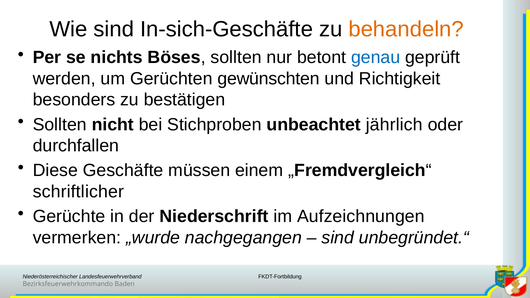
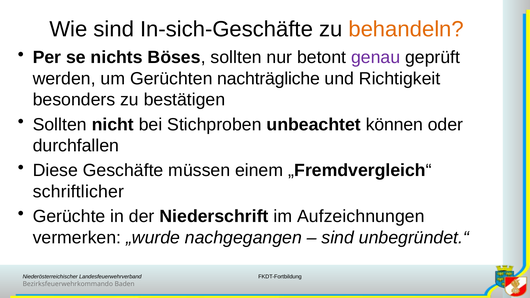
genau colour: blue -> purple (376, 57)
gewünschten: gewünschten -> nachträgliche (269, 79)
jährlich: jährlich -> können (394, 125)
